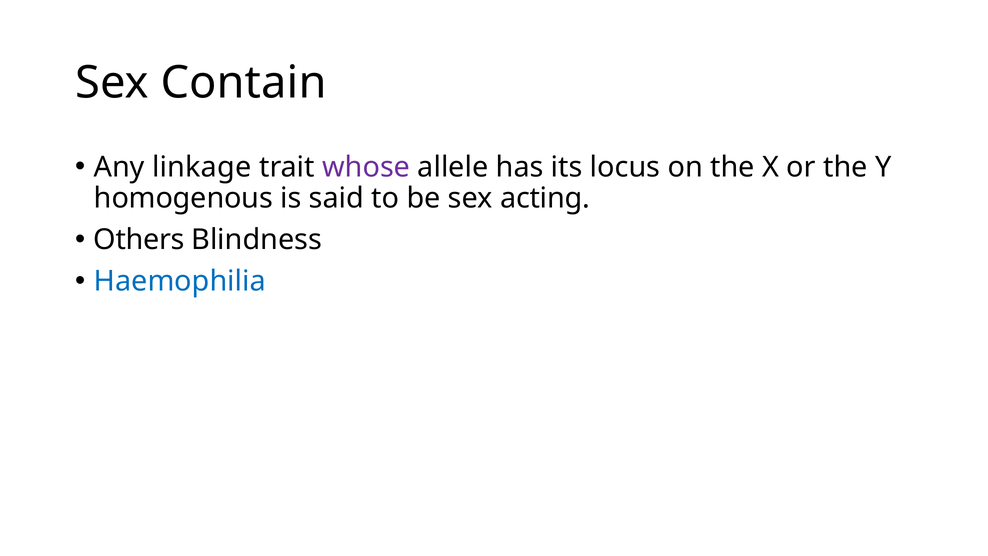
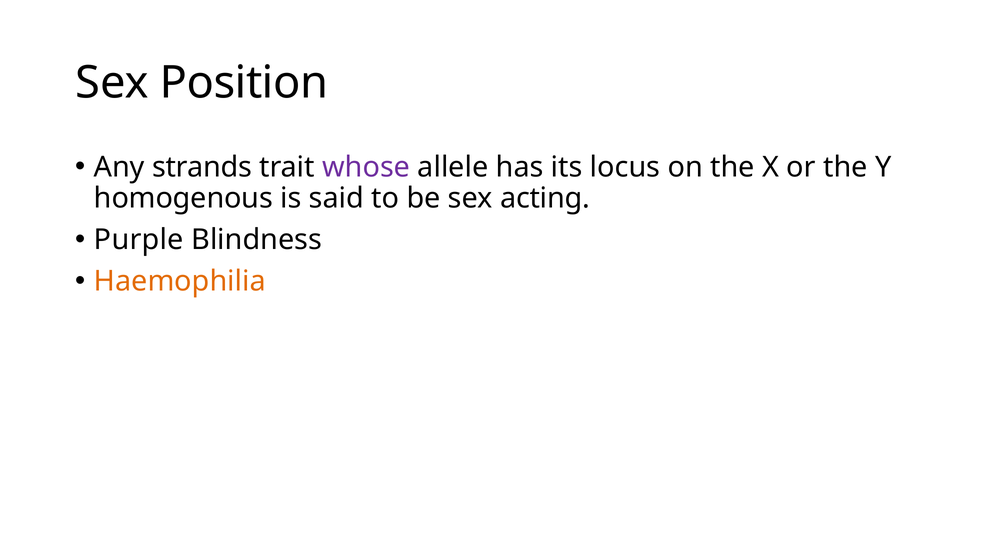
Contain: Contain -> Position (244, 83)
linkage: linkage -> strands (202, 167)
Others: Others -> Purple (139, 240)
Haemophilia colour: blue -> orange (180, 281)
